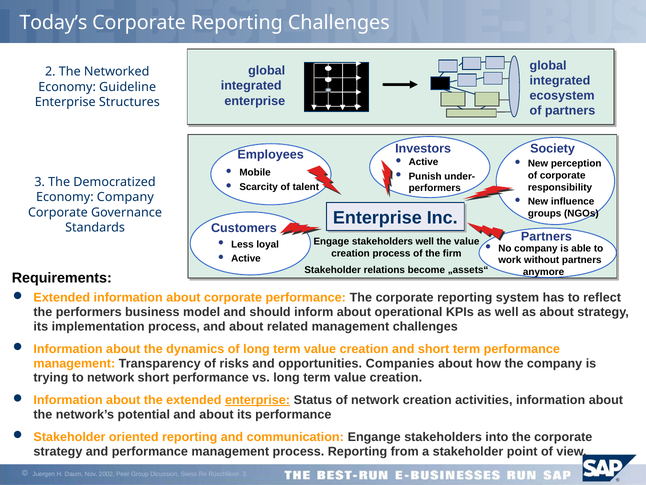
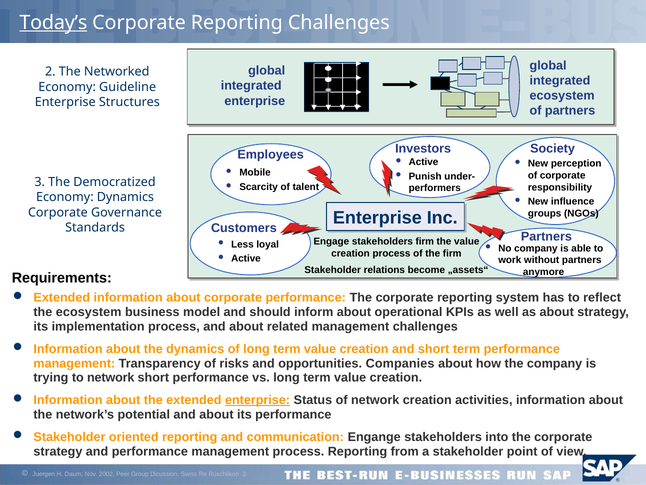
Today’s underline: none -> present (53, 23)
Economy Company: Company -> Dynamics (125, 197)
stakeholders well: well -> firm (425, 241)
the performers: performers -> ecosystem (89, 312)
